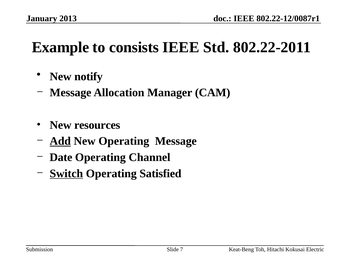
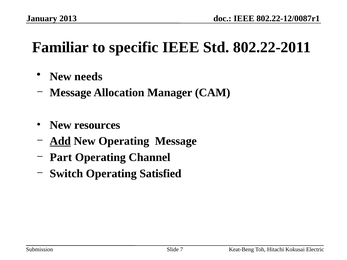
Example: Example -> Familiar (60, 47)
consists: consists -> specific (134, 47)
notify: notify -> needs (88, 77)
Date: Date -> Part (61, 158)
Switch underline: present -> none (66, 174)
